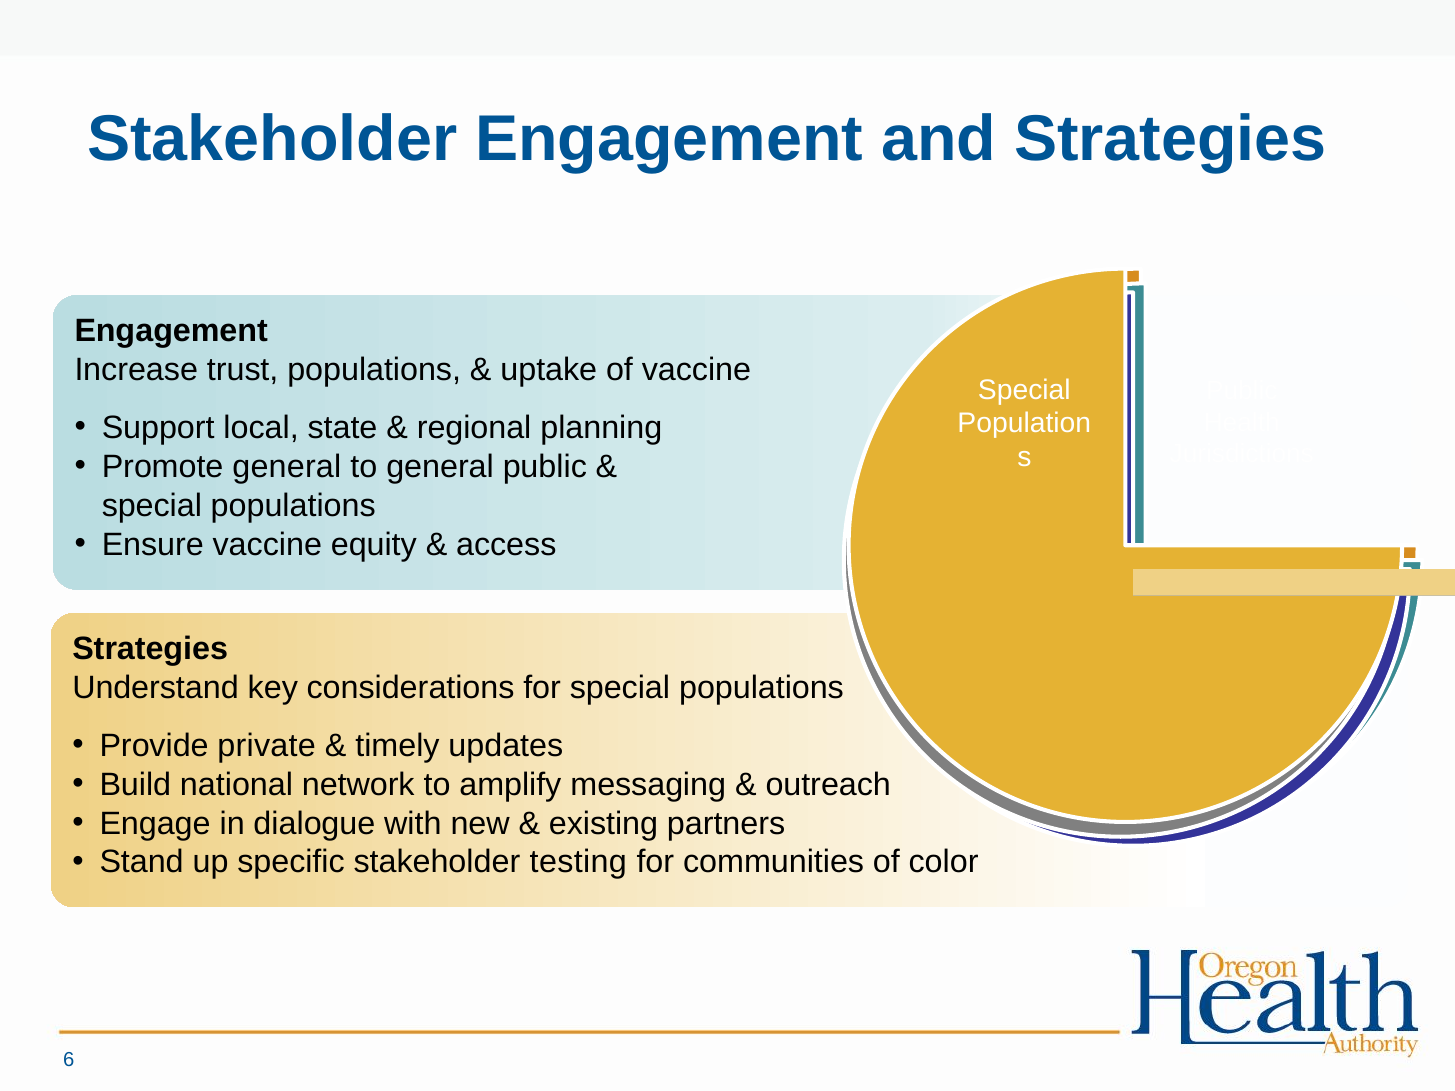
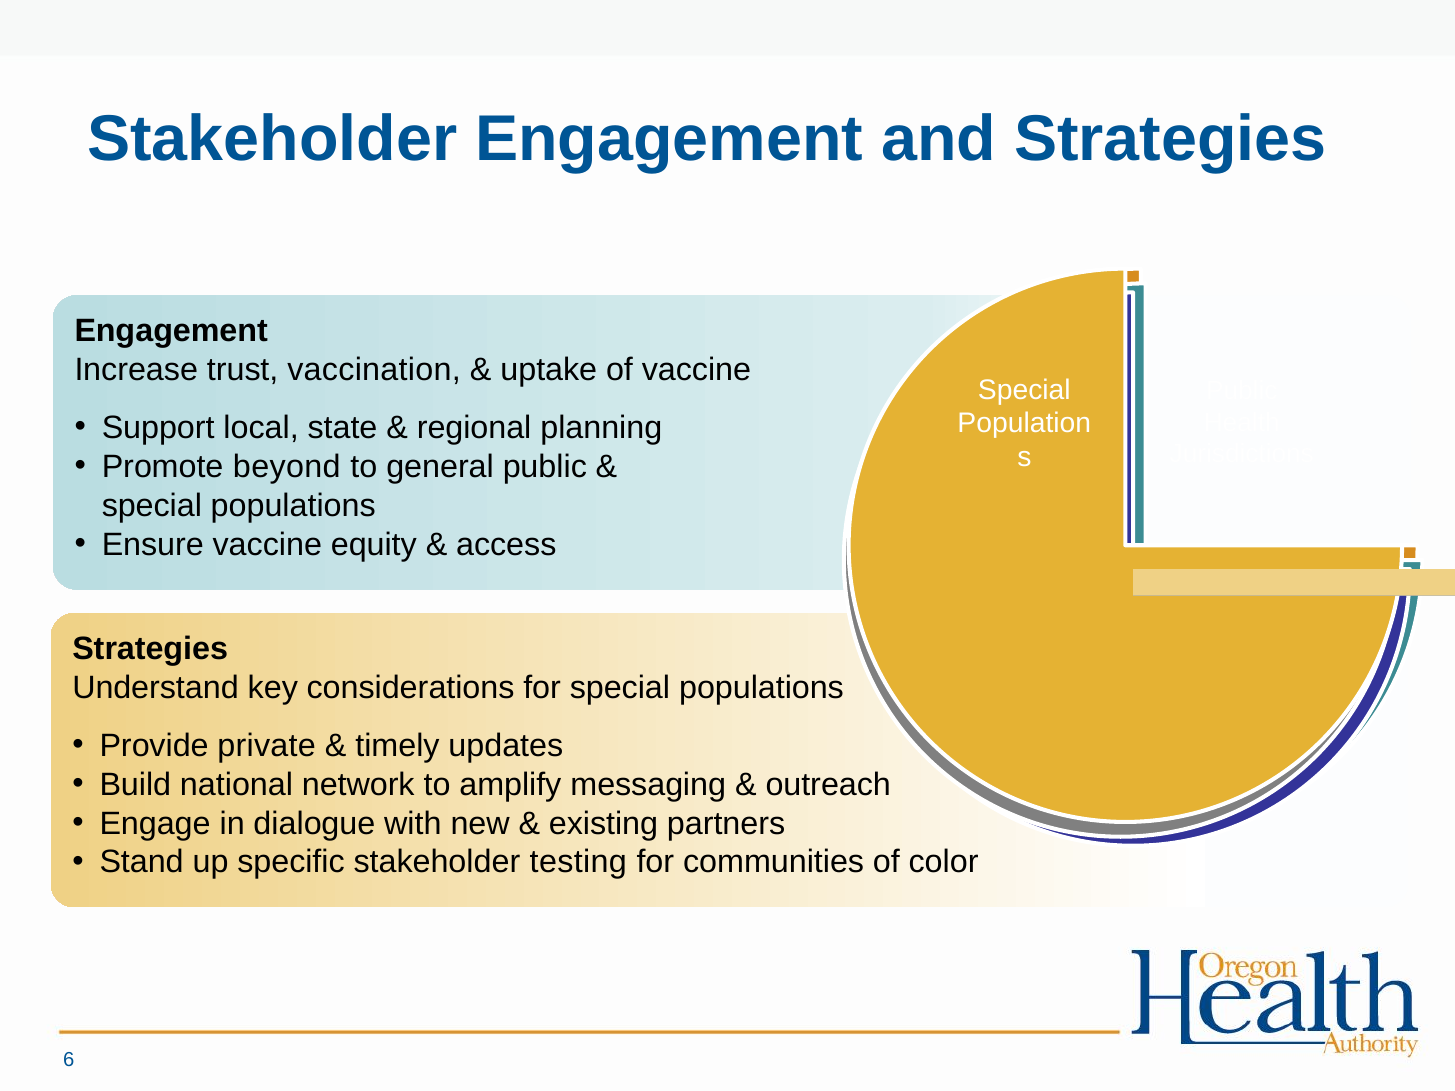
trust populations: populations -> vaccination (374, 370)
Promote general: general -> beyond (287, 467)
